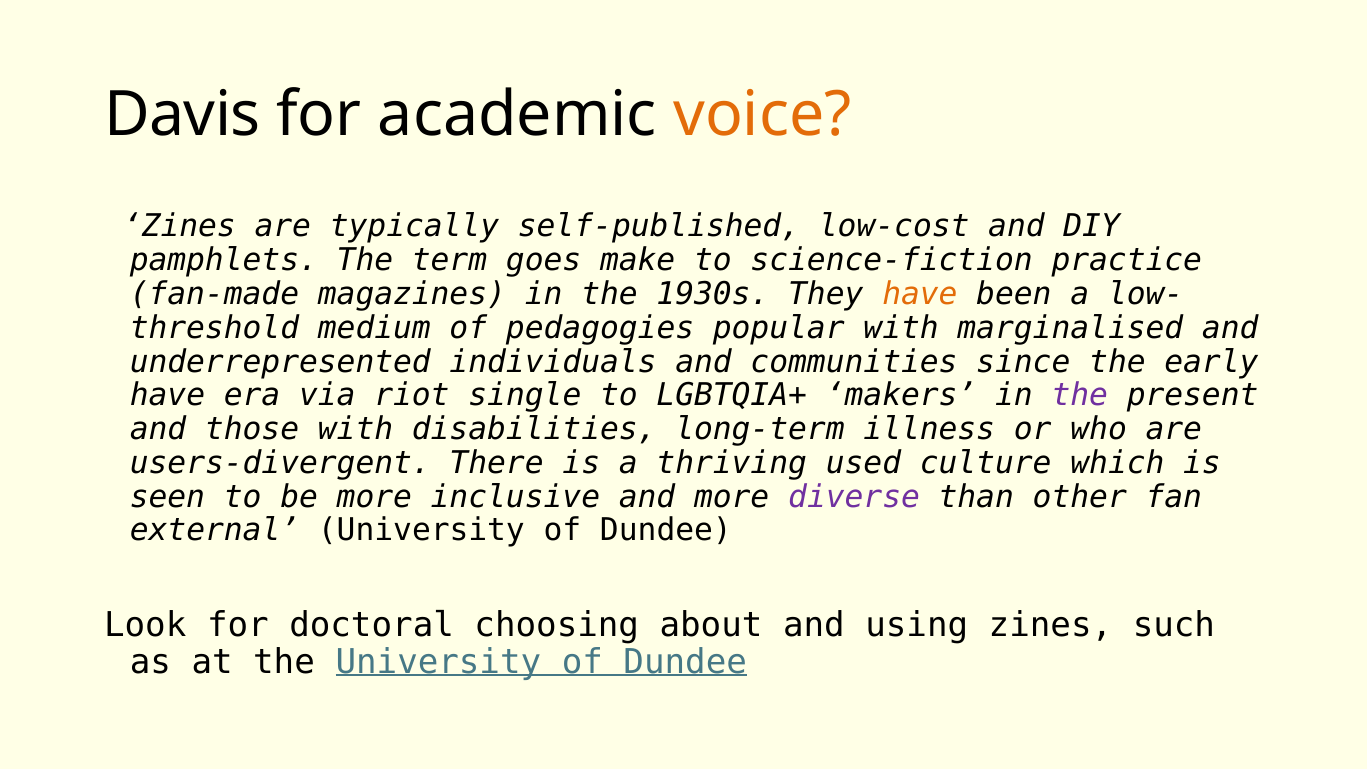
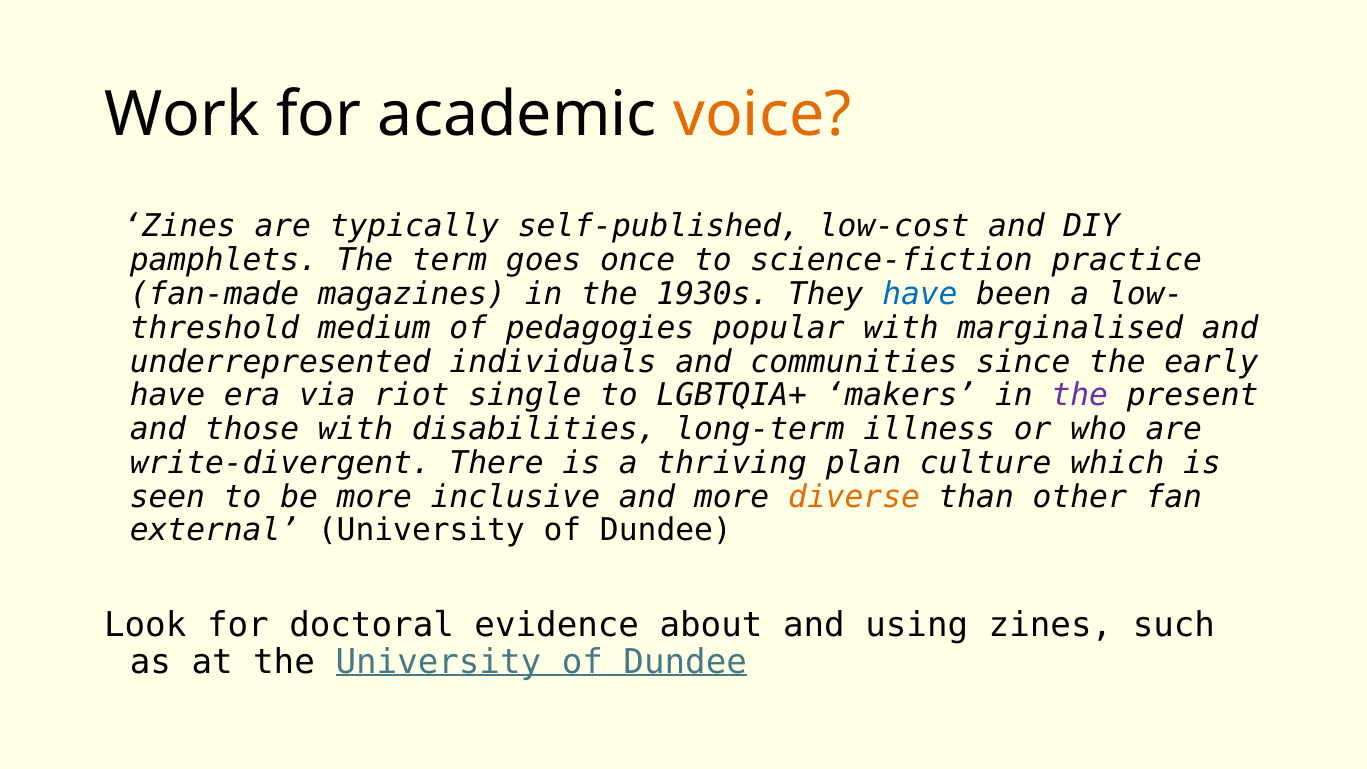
Davis: Davis -> Work (182, 115)
make: make -> once (638, 260)
have colour: orange -> blue (920, 294)
users-divergent: users-divergent -> write-divergent (280, 463)
used: used -> plan (863, 463)
diverse colour: purple -> orange (854, 497)
choosing: choosing -> evidence (557, 625)
